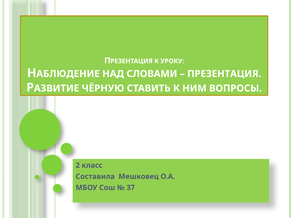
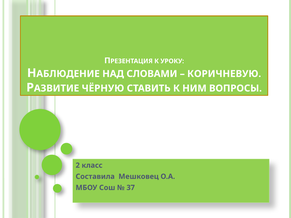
ПРЕЗЕНТАЦИЯ: ПРЕЗЕНТАЦИЯ -> КОРИЧНЕВУЮ (224, 74)
